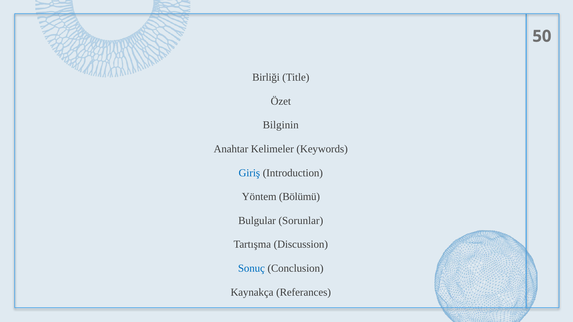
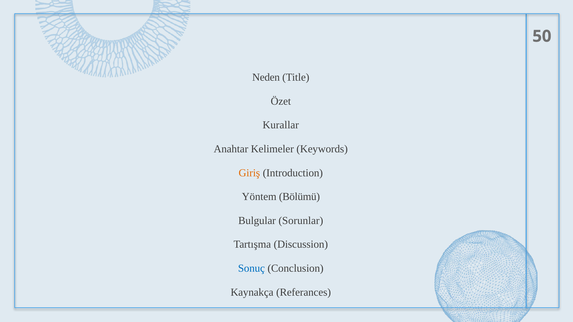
Birliği: Birliği -> Neden (266, 77)
Bilginin: Bilginin -> Kurallar (281, 125)
Giriş colour: blue -> orange (249, 173)
